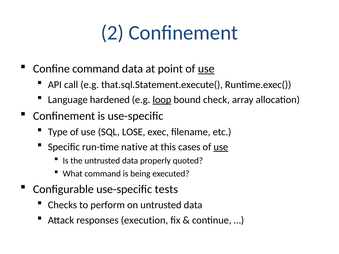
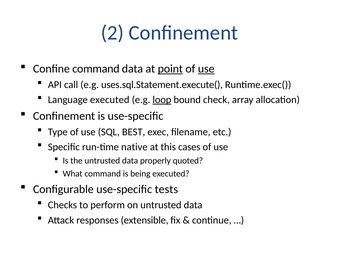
point underline: none -> present (170, 69)
that.sql.Statement.execute(: that.sql.Statement.execute( -> uses.sql.Statement.execute( (162, 85)
Language hardened: hardened -> executed (110, 100)
LOSE: LOSE -> BEST (134, 132)
use underline: present -> none (221, 147)
execution: execution -> extensible (145, 220)
